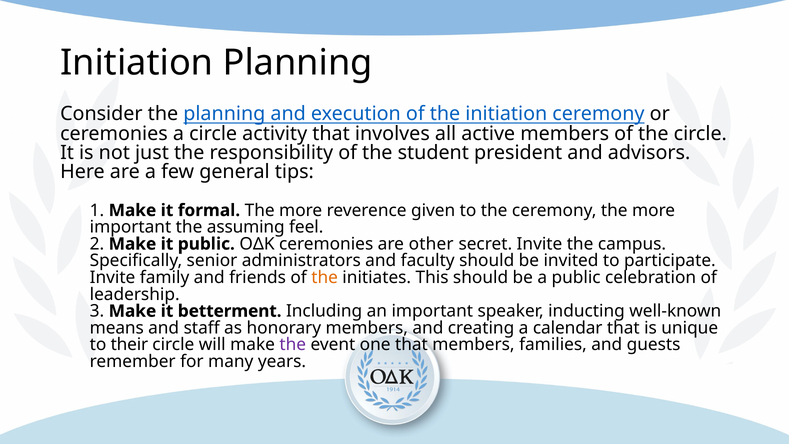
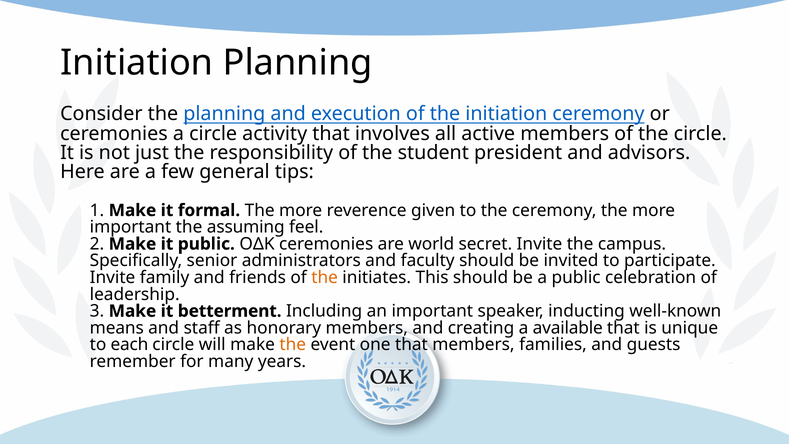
other: other -> world (431, 244)
calendar: calendar -> available (568, 328)
their: their -> each (129, 345)
the colour: purple -> orange (293, 345)
